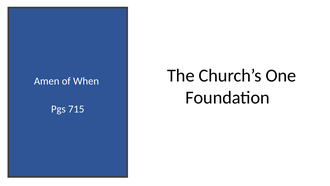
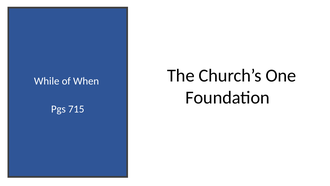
Amen: Amen -> While (47, 81)
